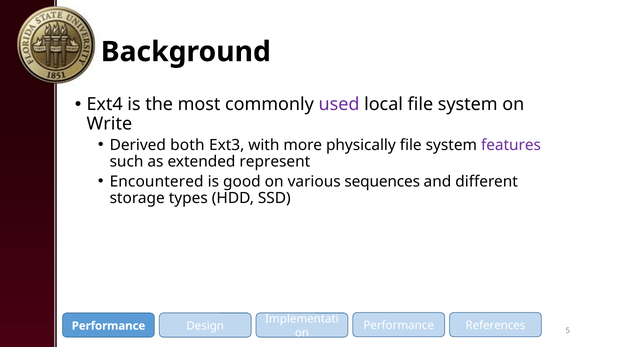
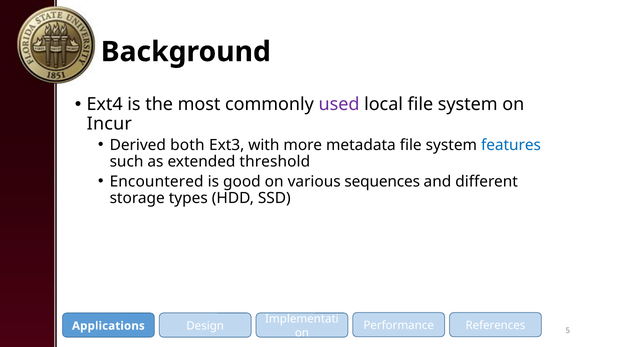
Write: Write -> Incur (109, 124)
physically: physically -> metadata (361, 145)
features colour: purple -> blue (511, 145)
represent: represent -> threshold (275, 162)
Performance: Performance -> Applications (108, 326)
